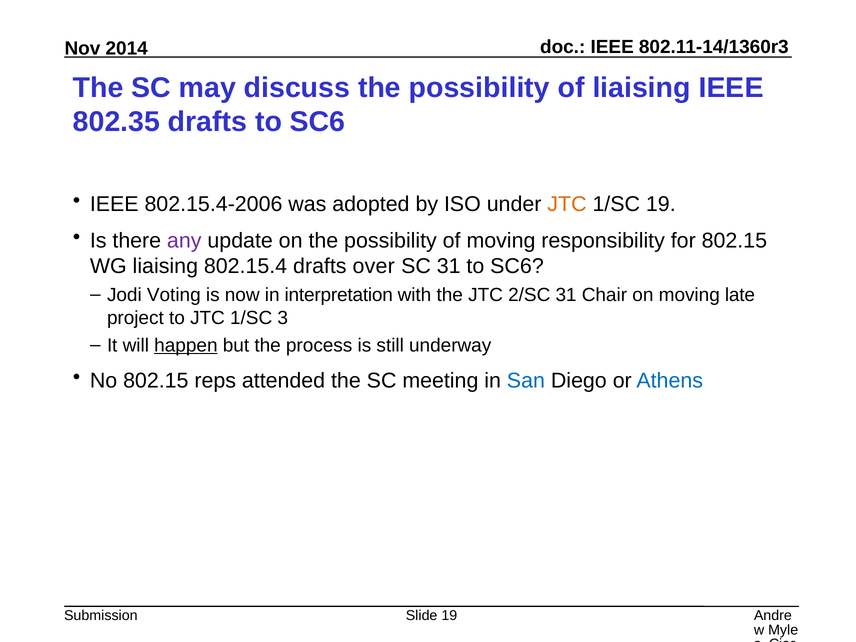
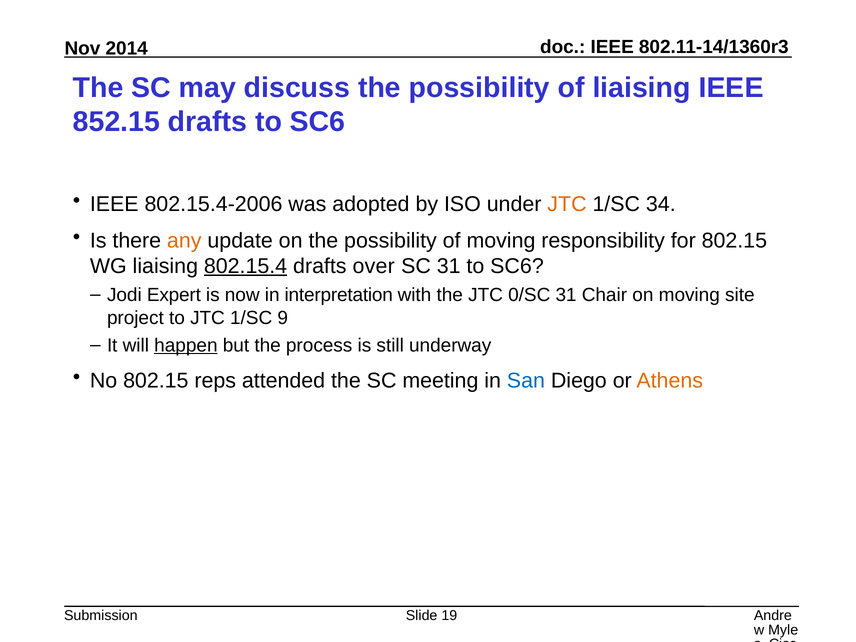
802.35: 802.35 -> 852.15 (116, 122)
1/SC 19: 19 -> 34 (661, 204)
any colour: purple -> orange (184, 241)
802.15.4 underline: none -> present (246, 266)
Voting: Voting -> Expert (174, 295)
2/SC: 2/SC -> 0/SC (529, 295)
late: late -> site (740, 295)
3: 3 -> 9 (283, 318)
Athens colour: blue -> orange (670, 381)
